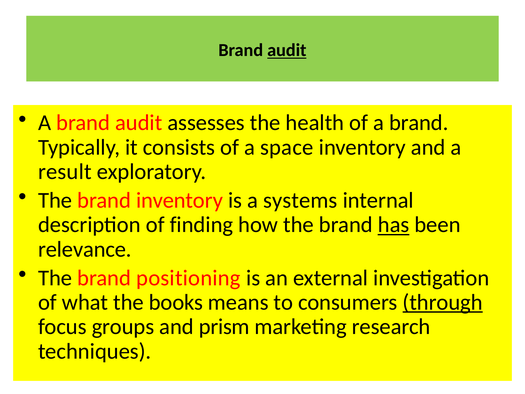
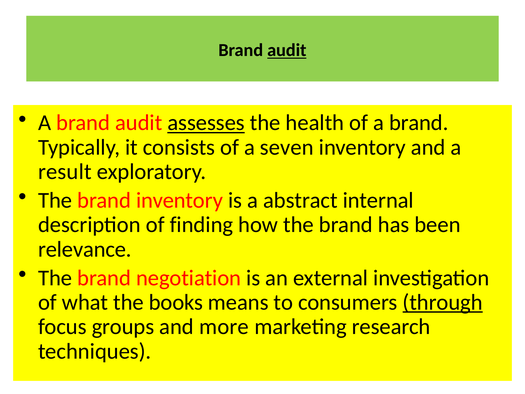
assesses underline: none -> present (206, 123)
space: space -> seven (287, 147)
systems: systems -> abstract (300, 200)
has underline: present -> none (394, 225)
positioning: positioning -> negotiation (189, 278)
prism: prism -> more (224, 327)
